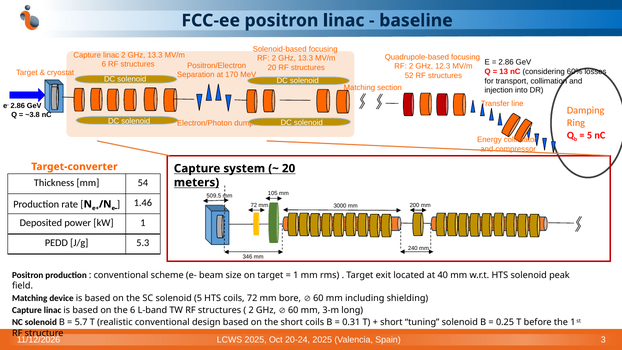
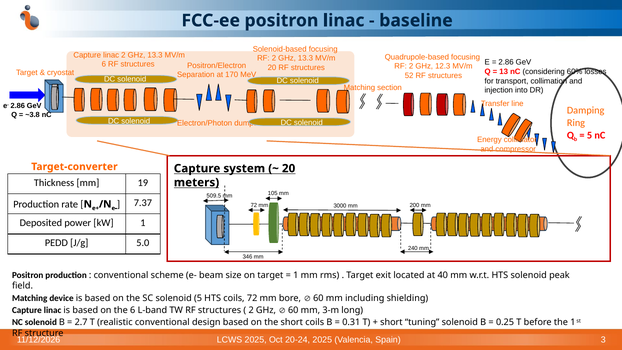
54: 54 -> 19 (143, 183)
1.46: 1.46 -> 7.37 (143, 203)
5.3: 5.3 -> 5.0 (143, 243)
5.7: 5.7 -> 2.7 (81, 322)
